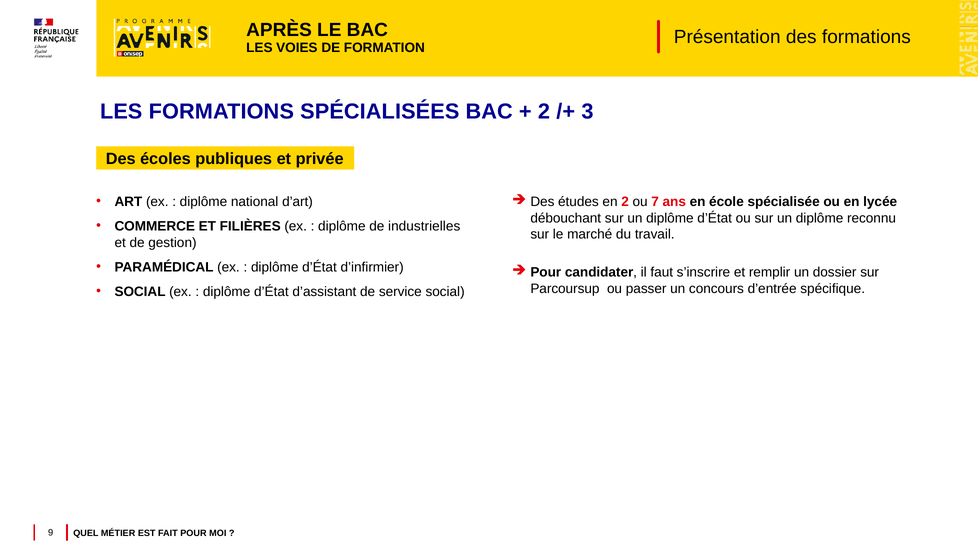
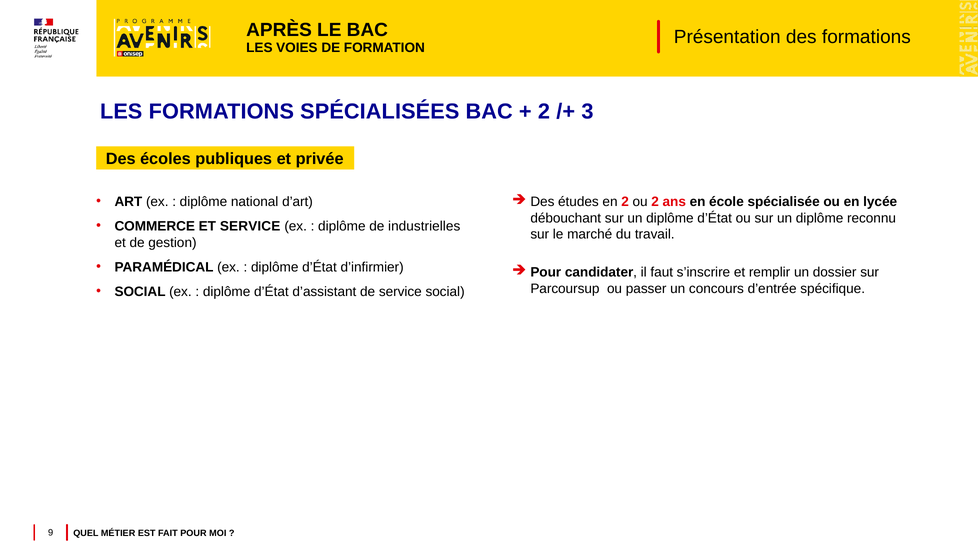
ou 7: 7 -> 2 (655, 202)
ET FILIÈRES: FILIÈRES -> SERVICE (250, 226)
